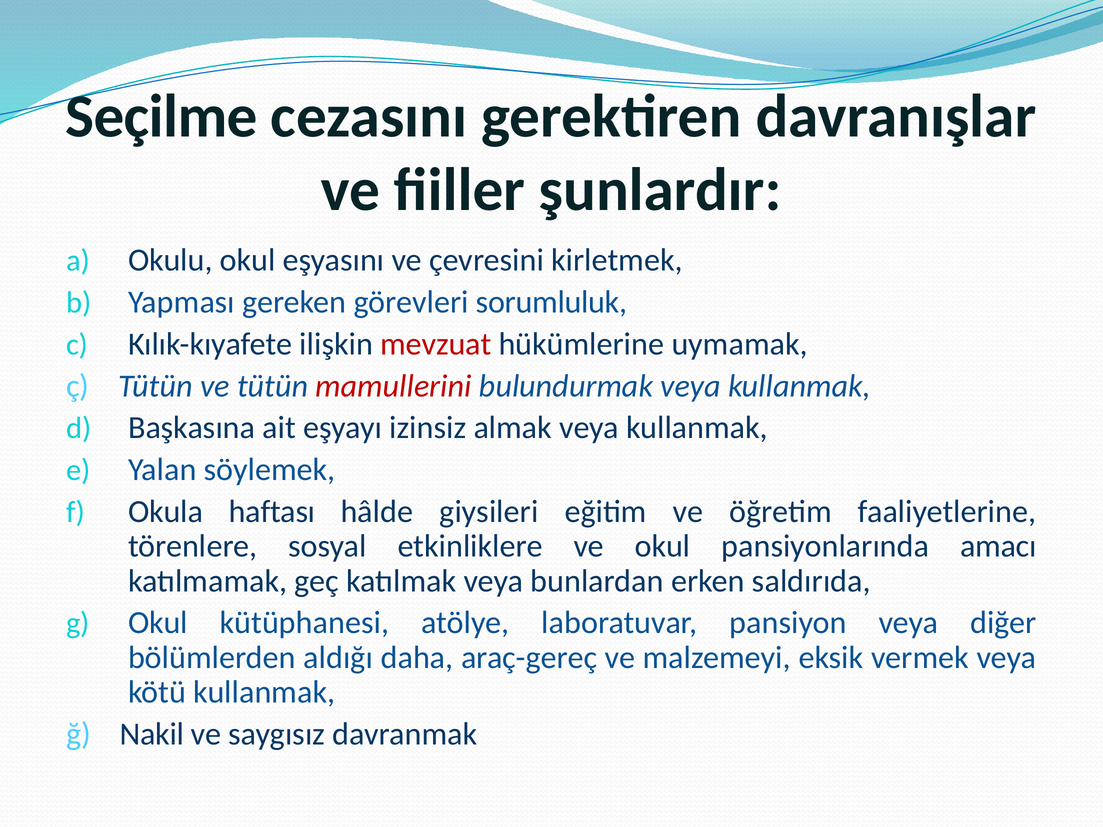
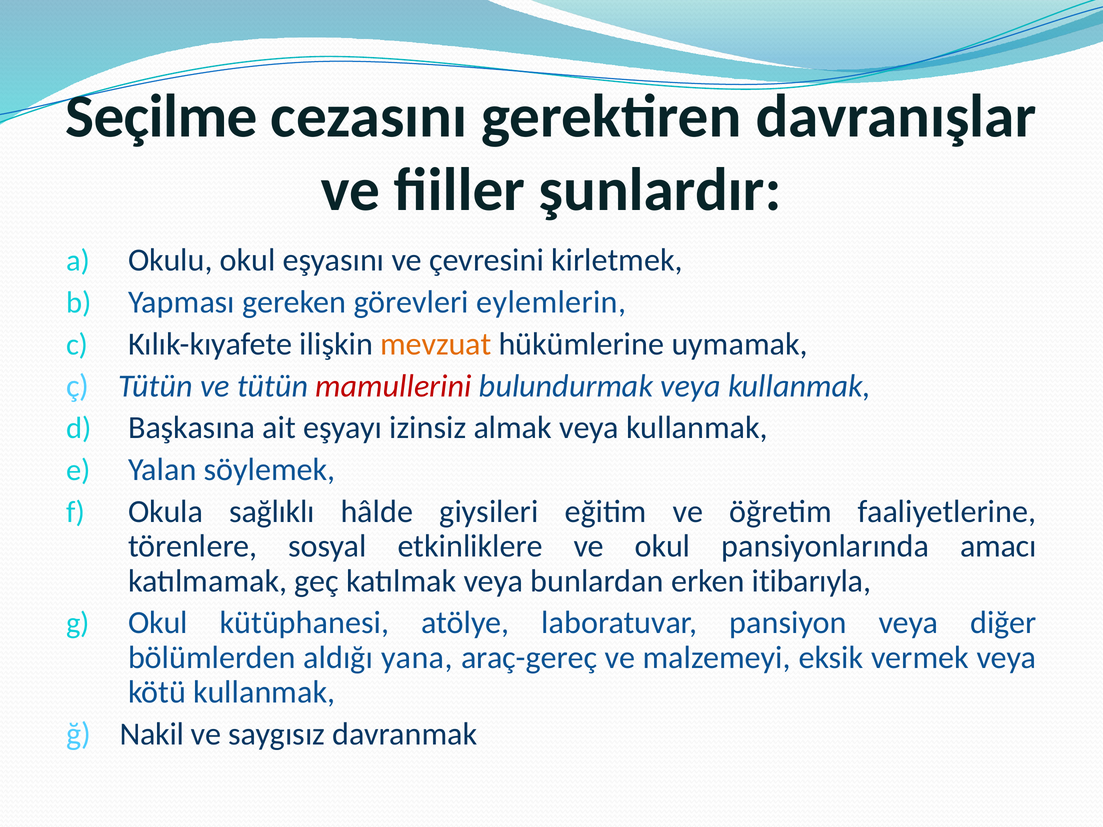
sorumluluk: sorumluluk -> eylemlerin (551, 302)
mevzuat colour: red -> orange (436, 344)
haftası: haftası -> sağlıklı (272, 512)
saldırıda: saldırıda -> itibarıyla (812, 581)
daha: daha -> yana (417, 658)
